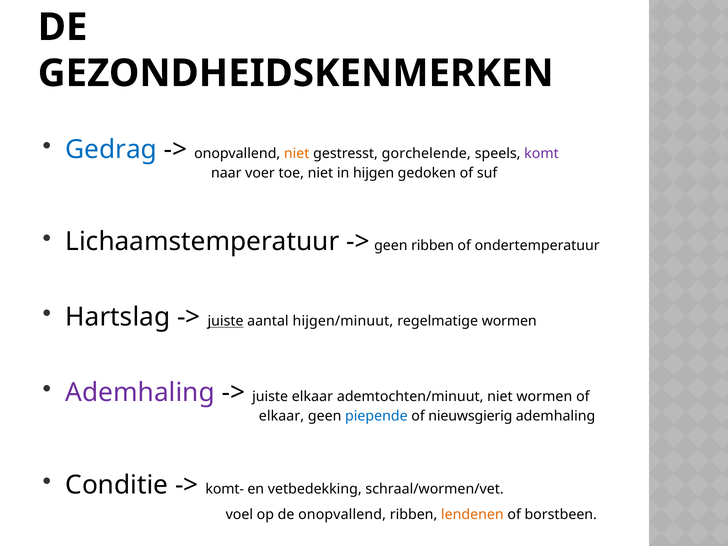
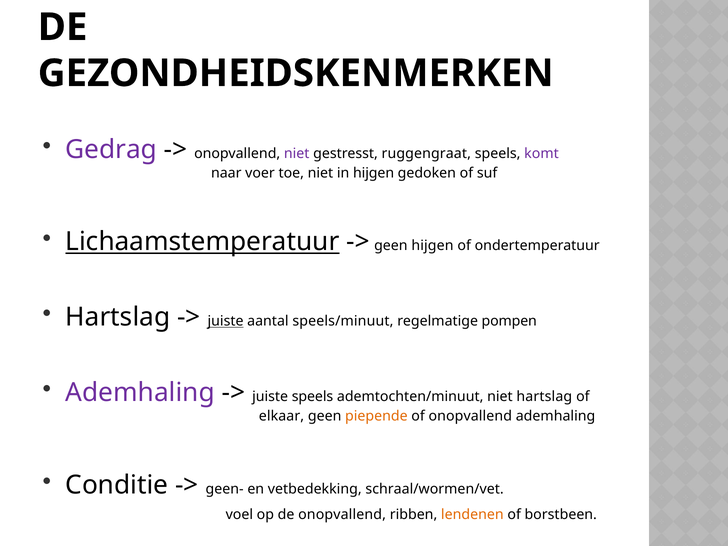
Gedrag colour: blue -> purple (111, 149)
niet colour: orange -> purple (297, 153)
gorchelende: gorchelende -> ruggengraat (426, 153)
Lichaamstemperatuur underline: none -> present (202, 242)
geen ribben: ribben -> hijgen (432, 246)
hijgen/minuut: hijgen/minuut -> speels/minuut (343, 321)
regelmatige wormen: wormen -> pompen (509, 321)
juiste elkaar: elkaar -> speels (313, 397)
niet wormen: wormen -> hartslag (544, 397)
piepende colour: blue -> orange (376, 416)
of nieuwsgierig: nieuwsgierig -> onopvallend (470, 416)
komt-: komt- -> geen- (225, 489)
